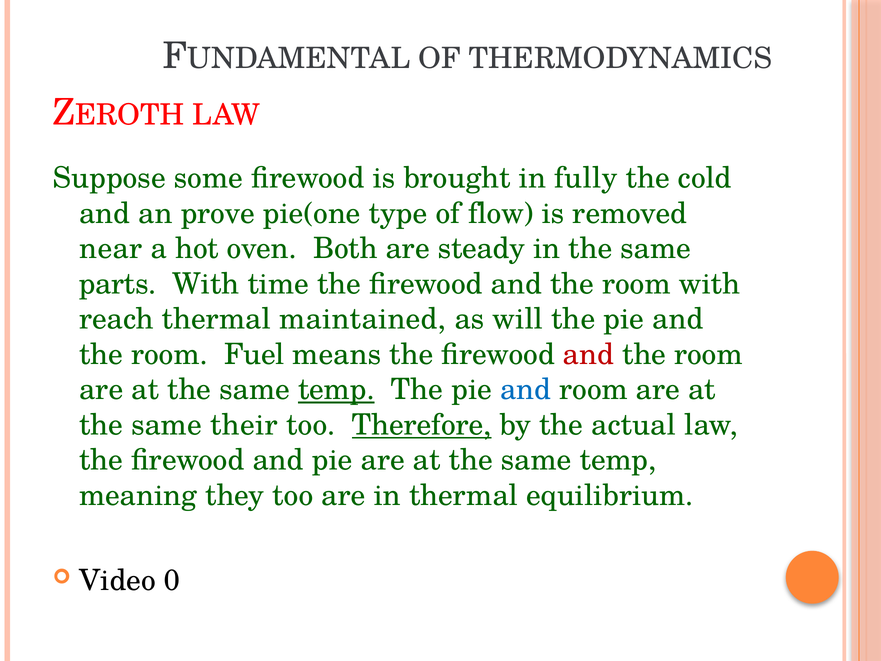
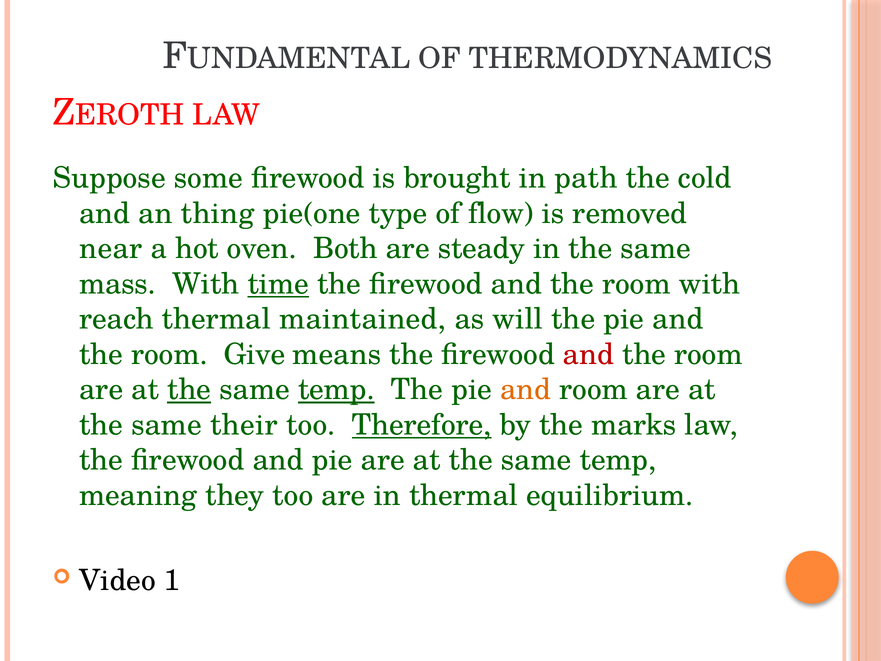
fully: fully -> path (586, 178)
prove: prove -> thing (218, 213)
parts: parts -> mass (118, 284)
time underline: none -> present (278, 284)
Fuel: Fuel -> Give (254, 354)
the underline: none -> present (189, 390)
and colour: blue -> orange (526, 390)
actual: actual -> marks (634, 425)
0: 0 -> 1 (172, 581)
